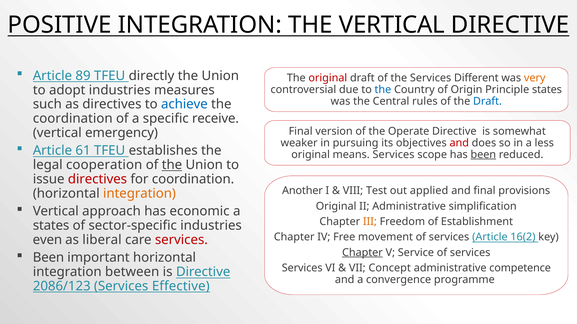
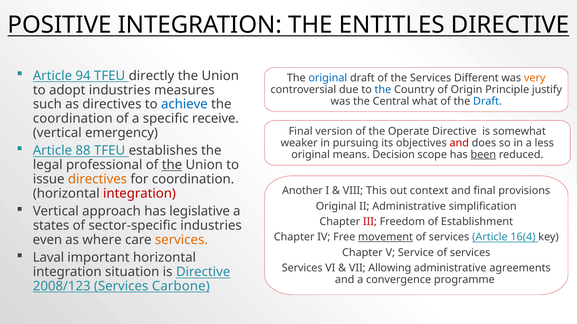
THE VERTICAL: VERTICAL -> ENTITLES (392, 25)
89: 89 -> 94 (83, 76)
original colour: red -> blue (328, 78)
Principle states: states -> justify (547, 90)
rules: rules -> what (425, 101)
61: 61 -> 88 (83, 151)
means Services: Services -> Decision (394, 155)
cooperation: cooperation -> professional (104, 165)
directives colour: red -> orange (97, 179)
Test: Test -> This (377, 191)
applied: applied -> context (429, 191)
integration colour: orange -> red (139, 194)
economic: economic -> legislative (200, 212)
III colour: orange -> red (370, 222)
movement underline: none -> present (385, 238)
16(2: 16(2 -> 16(4 (523, 238)
liberal: liberal -> where (102, 240)
services colour: red -> orange (181, 240)
Chapter underline: present -> none (362, 253)
Been: Been -> Laval (48, 258)
Concept: Concept -> Allowing (390, 268)
competence: competence -> agreements (520, 268)
between: between -> situation (132, 272)
2086/123: 2086/123 -> 2008/123 (62, 287)
Effective: Effective -> Carbone (181, 287)
